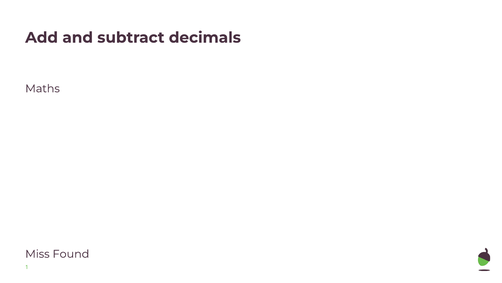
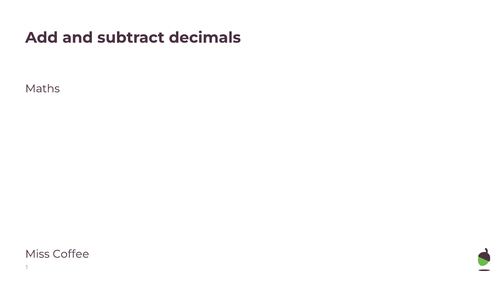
Found: Found -> Coffee (71, 253)
